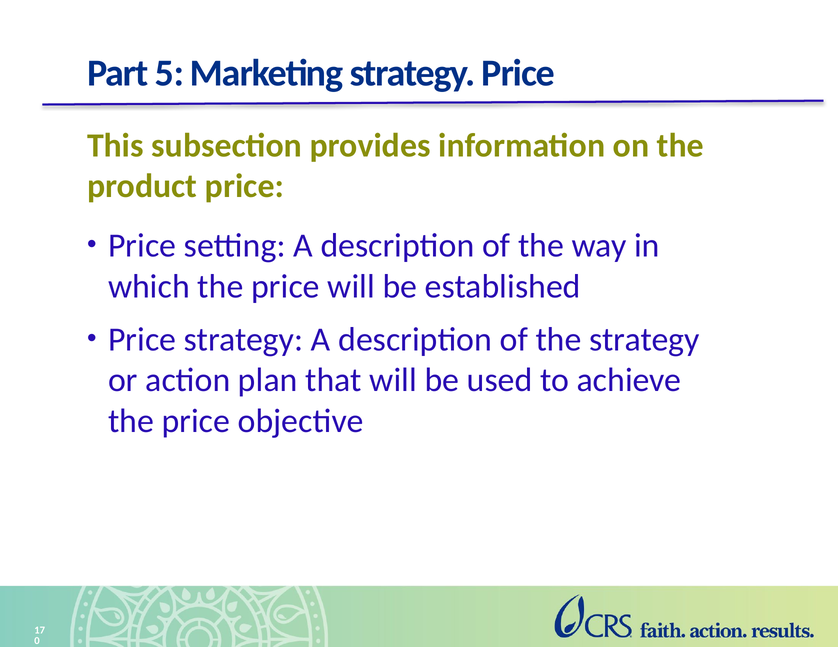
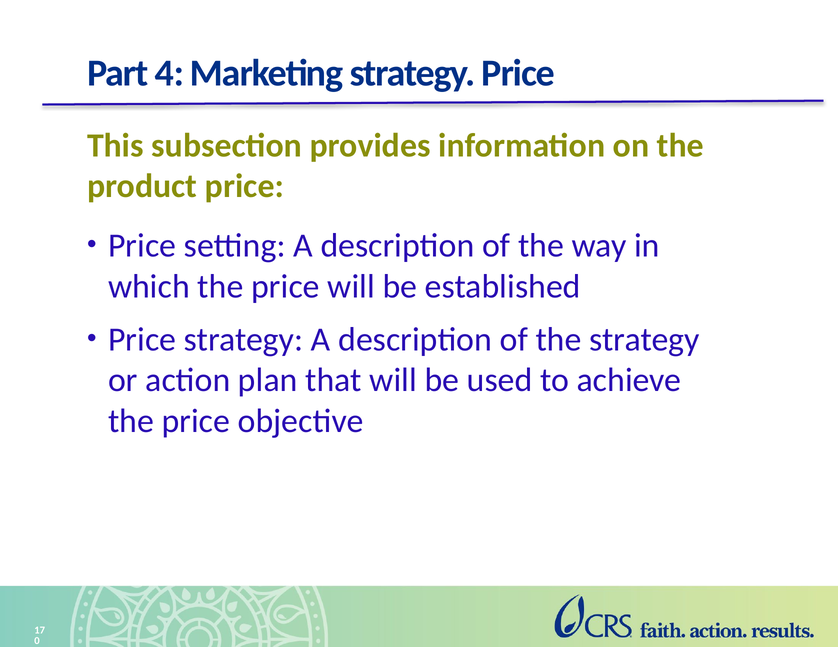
5: 5 -> 4 (169, 73)
